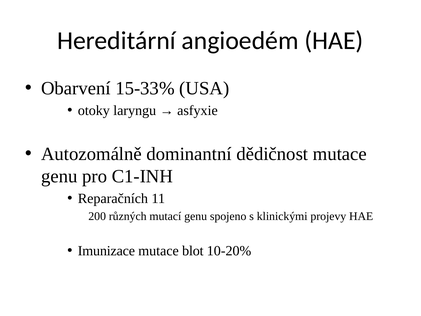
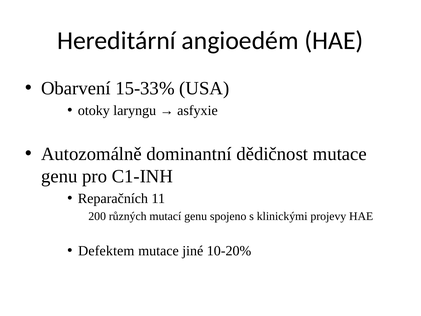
Imunizace: Imunizace -> Defektem (106, 251)
blot: blot -> jiné (193, 251)
